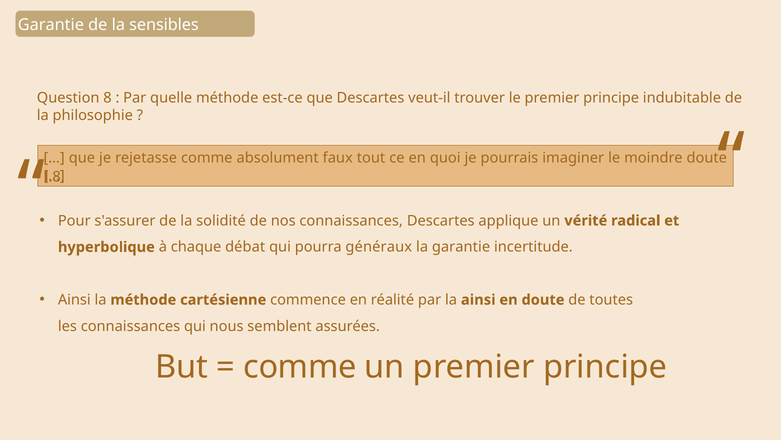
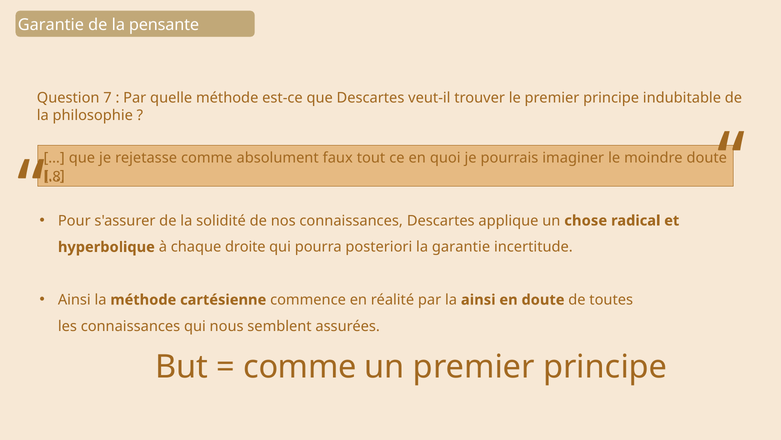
sensibles: sensibles -> pensante (164, 25)
8: 8 -> 7 (107, 98)
vérité: vérité -> chose (586, 220)
débat: débat -> droite (245, 247)
généraux: généraux -> posteriori (379, 247)
